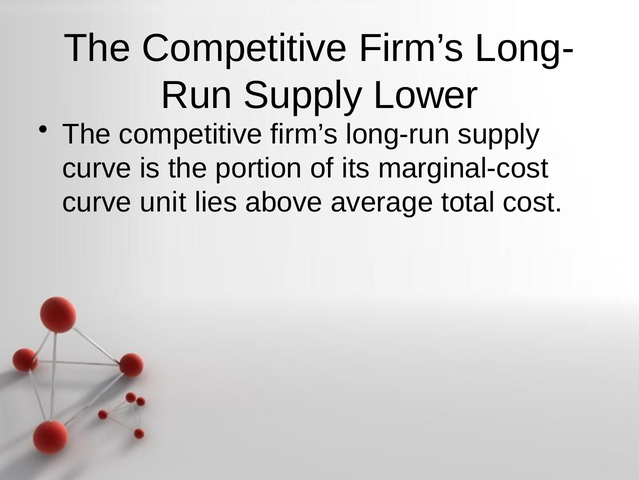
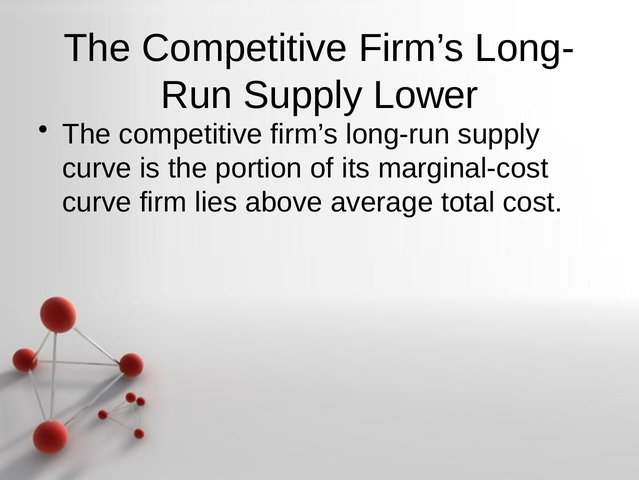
unit: unit -> firm (163, 202)
